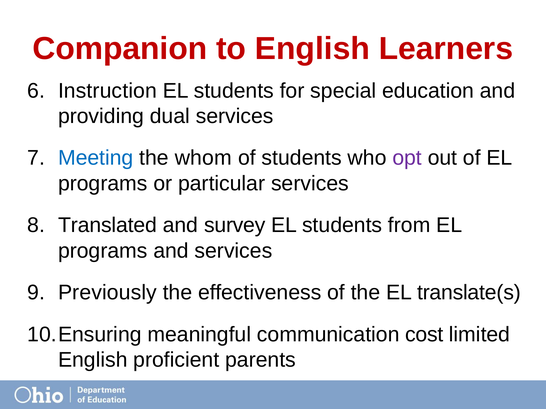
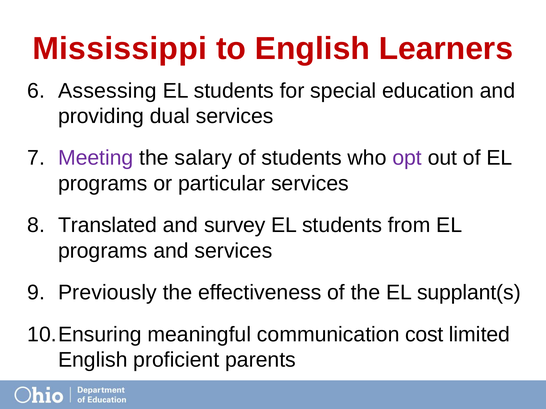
Companion: Companion -> Mississippi (120, 49)
Instruction: Instruction -> Assessing (107, 91)
Meeting colour: blue -> purple (96, 158)
whom: whom -> salary (203, 158)
translate(s: translate(s -> supplant(s (469, 293)
